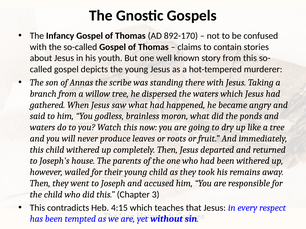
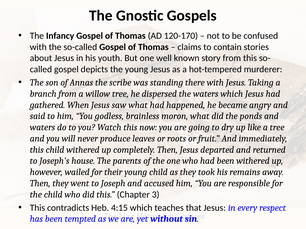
892-170: 892-170 -> 120-170 (181, 36)
